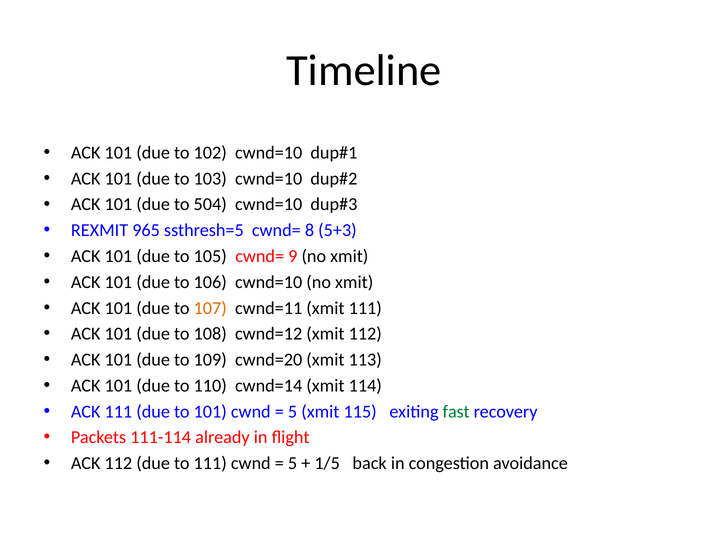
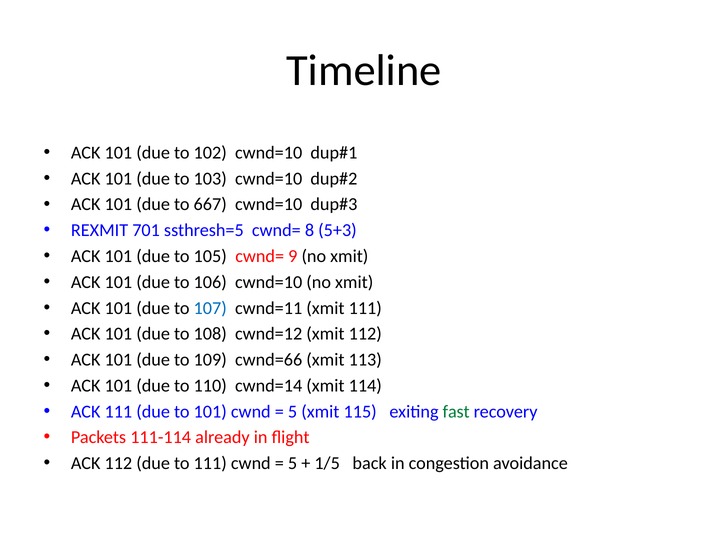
504: 504 -> 667 (210, 204)
965: 965 -> 701 (146, 230)
107 colour: orange -> blue (210, 308)
cwnd=20: cwnd=20 -> cwnd=66 (269, 360)
